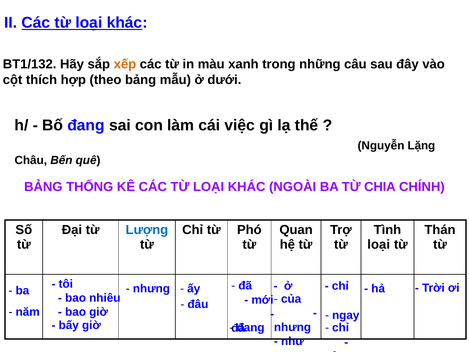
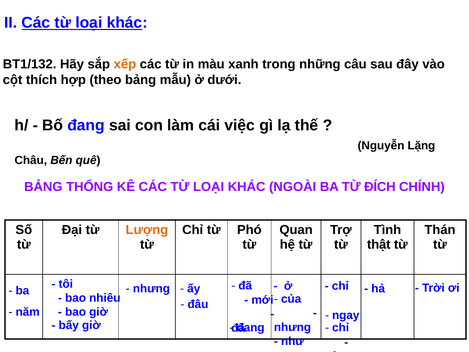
CHIA: CHIA -> ĐÍCH (380, 187)
Lượng colour: blue -> orange (147, 230)
loại: loại -> thật (379, 244)
